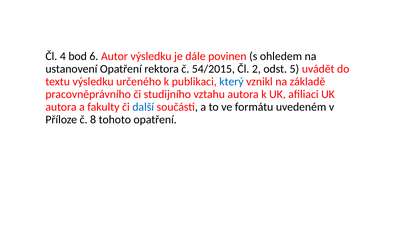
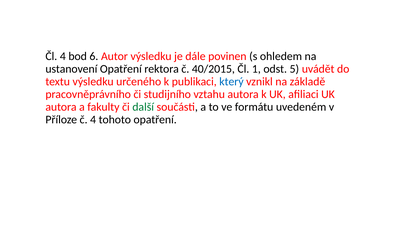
54/2015: 54/2015 -> 40/2015 (213, 69)
2: 2 -> 1 (256, 69)
další colour: blue -> green (143, 107)
č 8: 8 -> 4 (93, 119)
